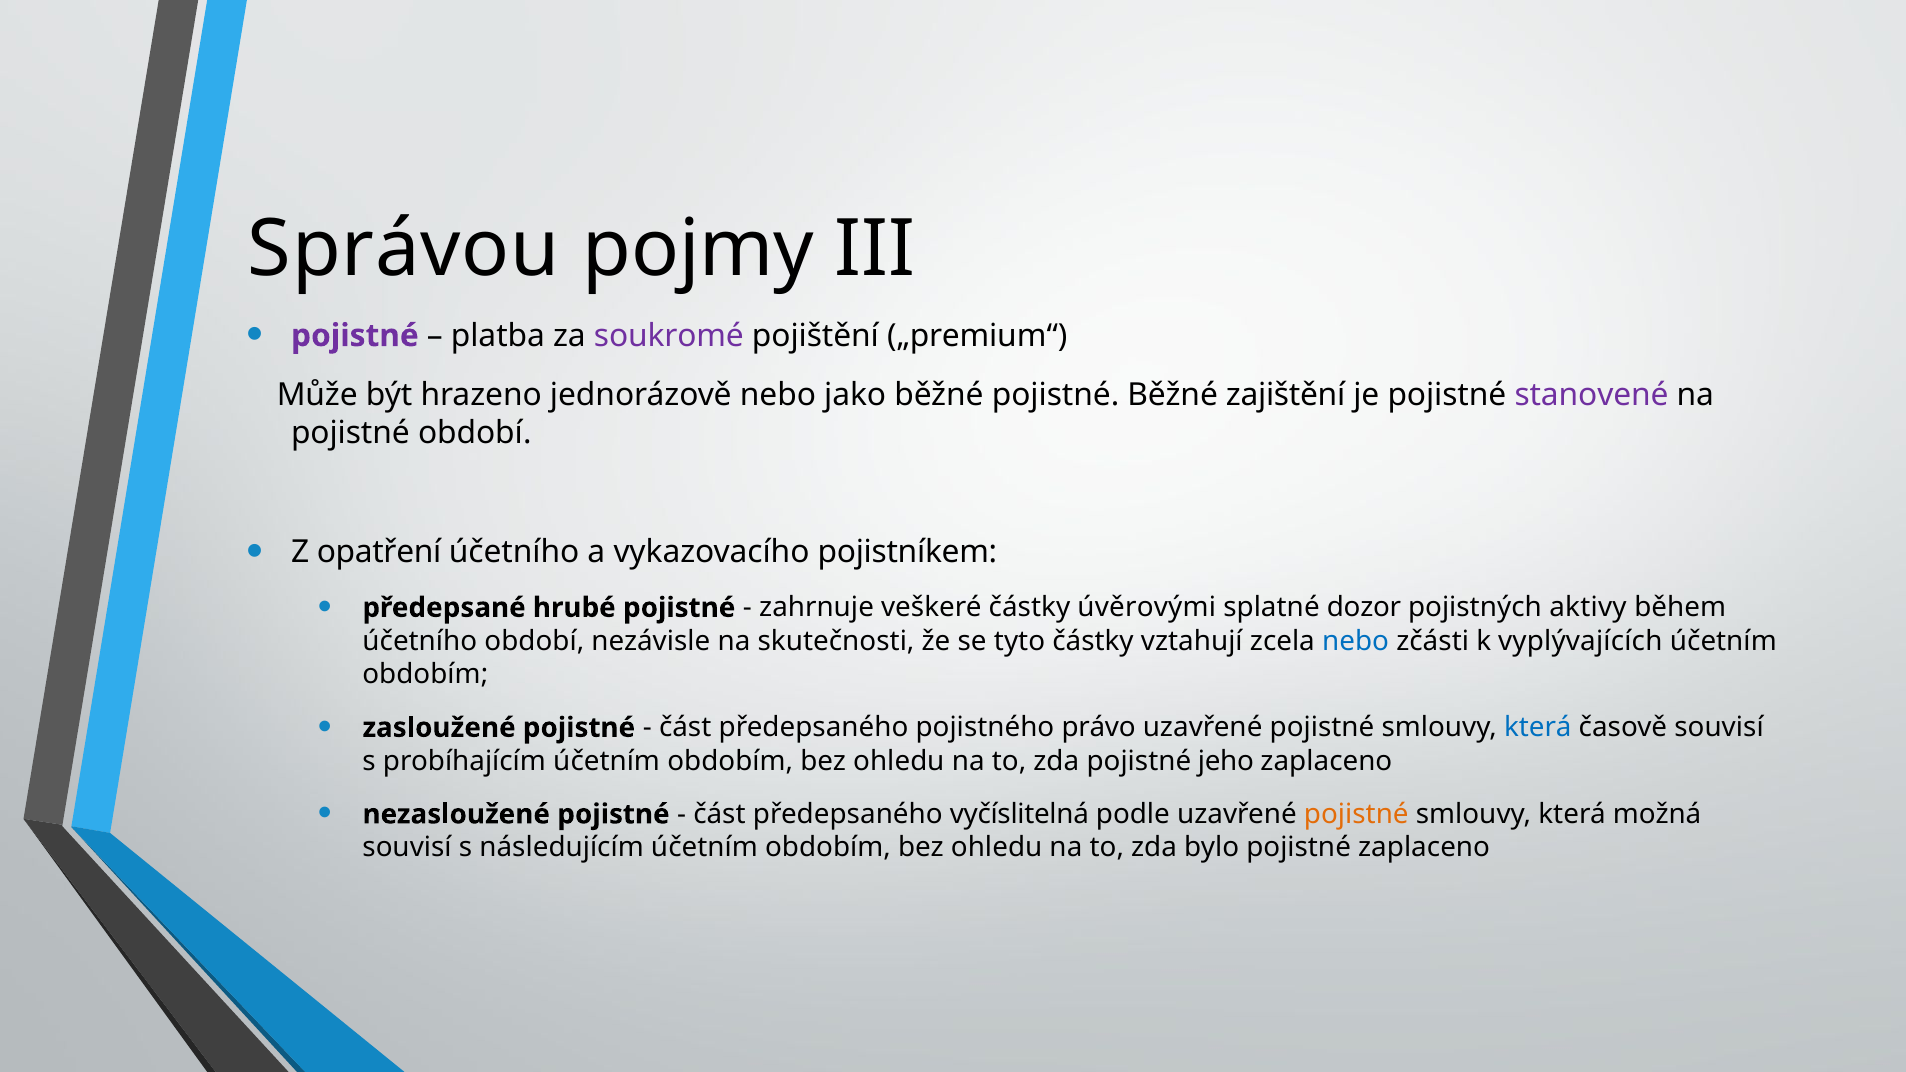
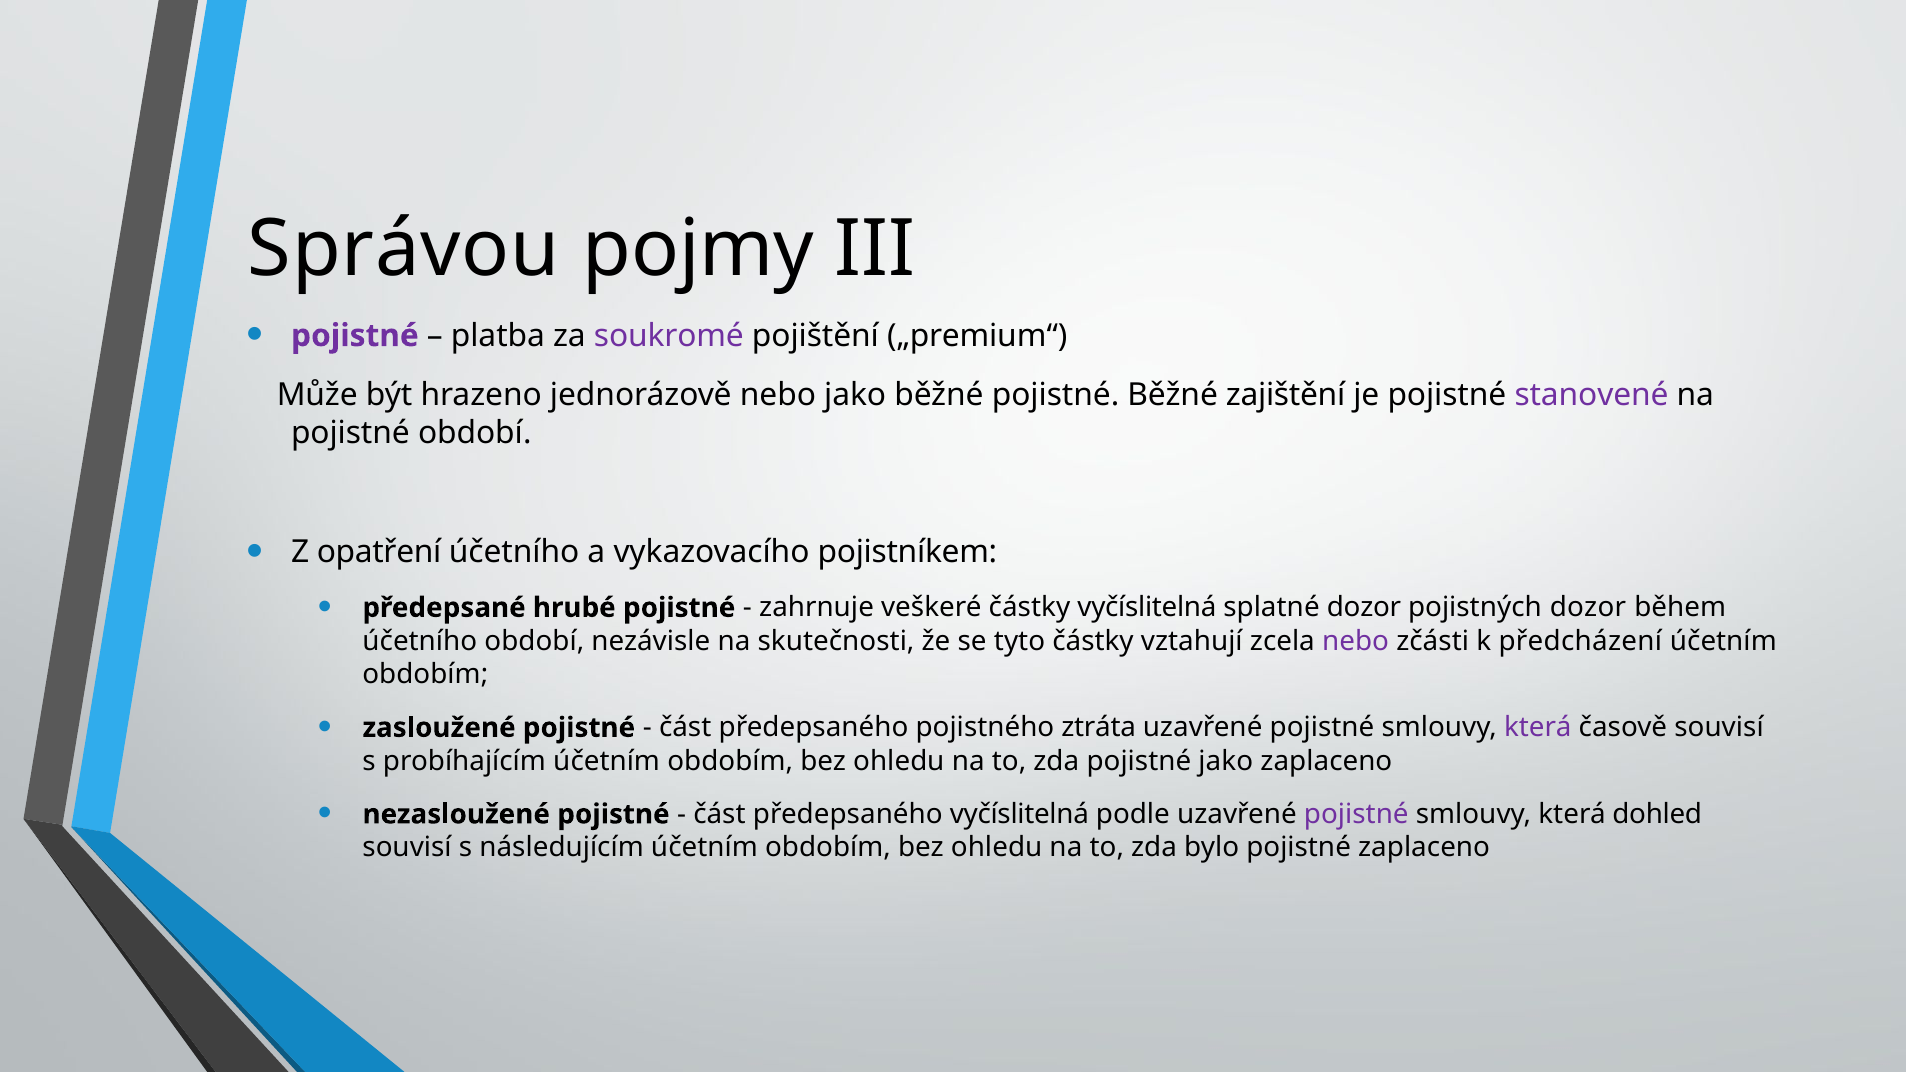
částky úvěrovými: úvěrovými -> vyčíslitelná (1147, 608)
pojistných aktivy: aktivy -> dozor (1588, 608)
nebo colour: blue -> purple (1356, 641)
vyplývajících: vyplývajících -> předcházení (1580, 641)
právo: právo -> ztráta (1099, 728)
která colour: blue -> purple (1538, 728)
pojistné jeho: jeho -> jako (1226, 761)
pojistné colour: orange -> purple (1356, 814)
možná: možná -> dohled (1657, 814)
